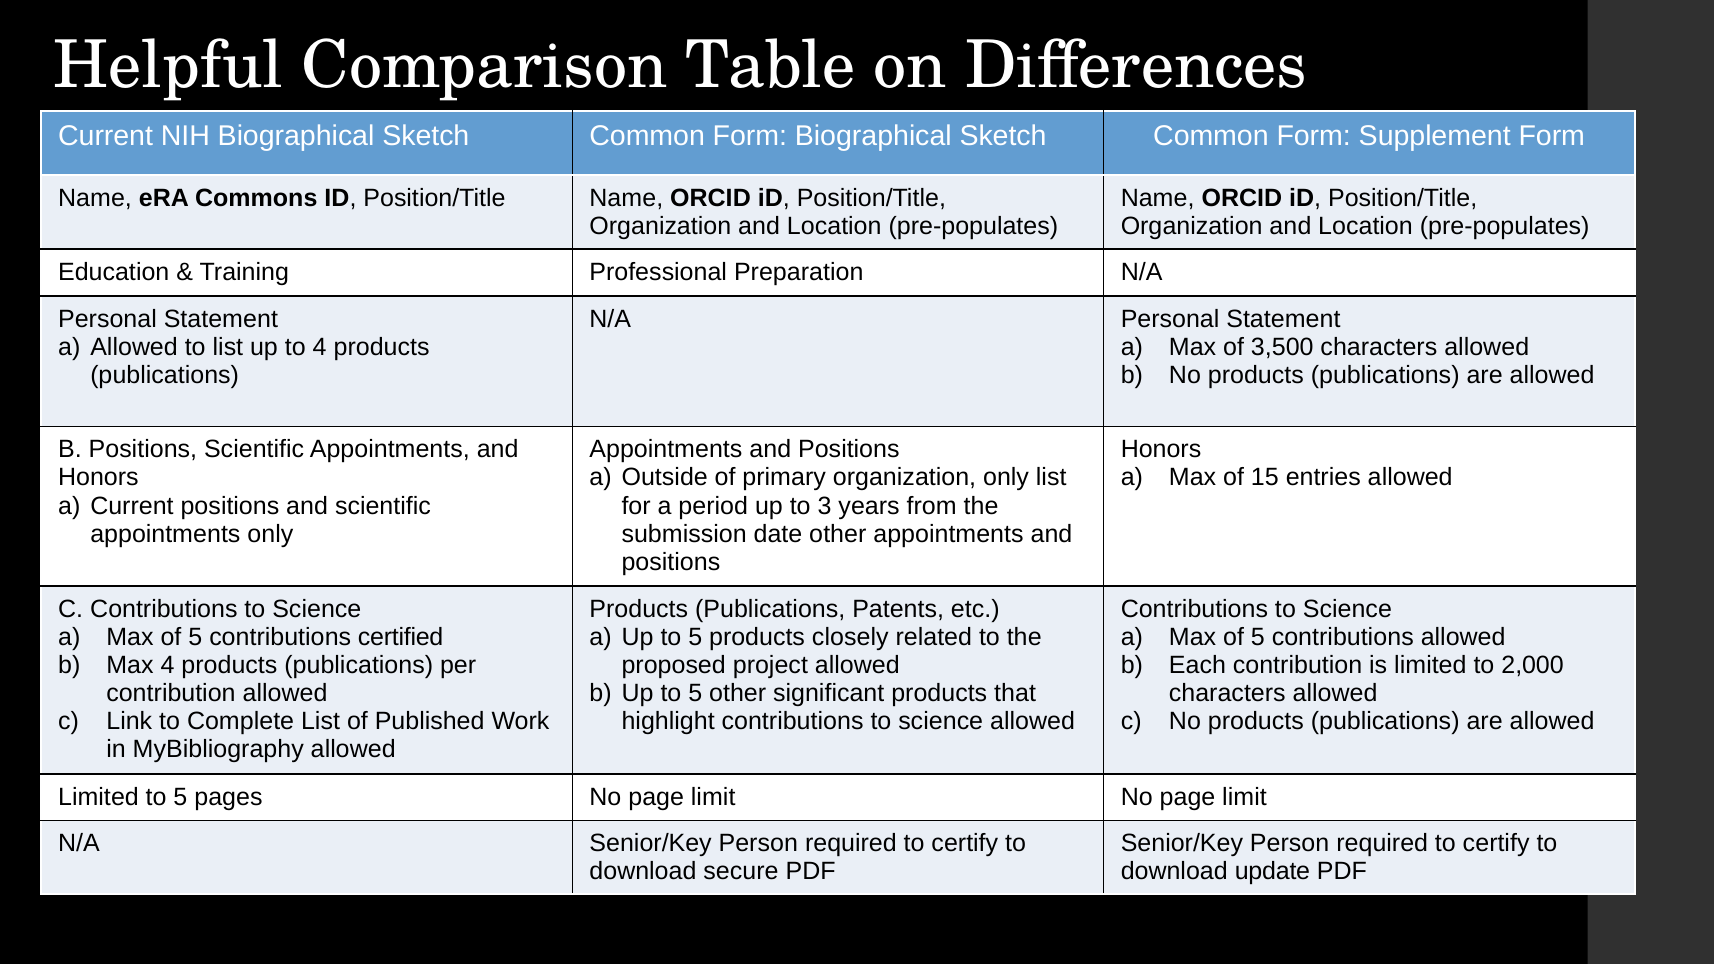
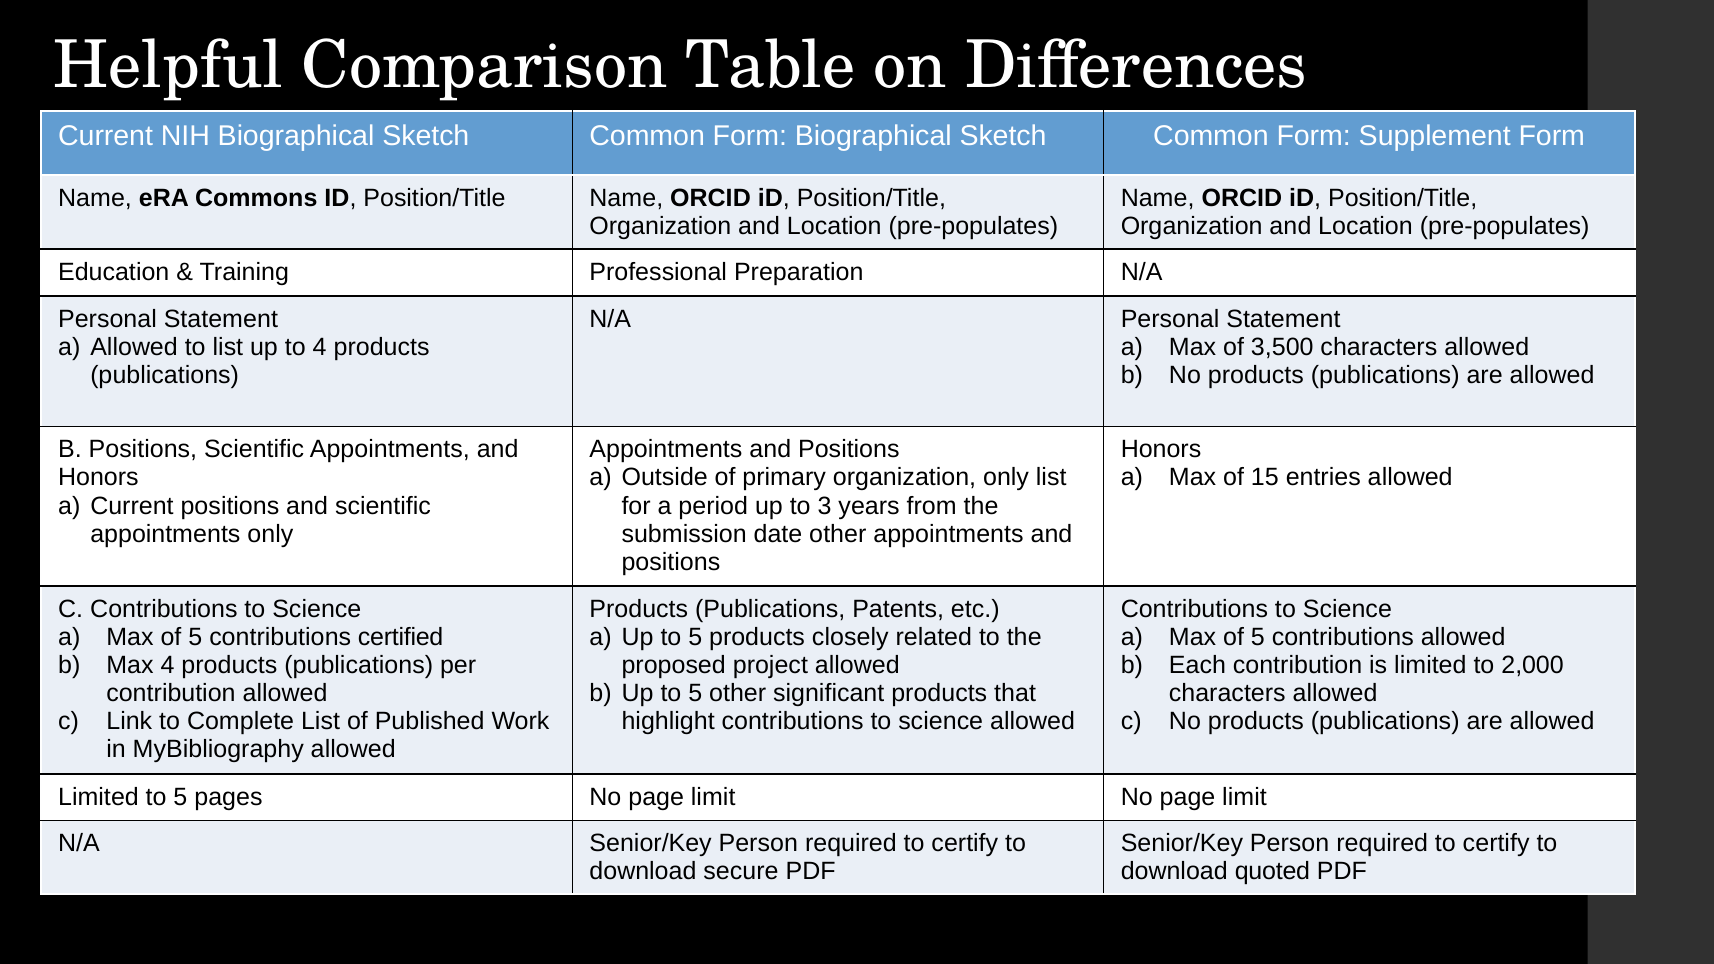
update: update -> quoted (1272, 872)
